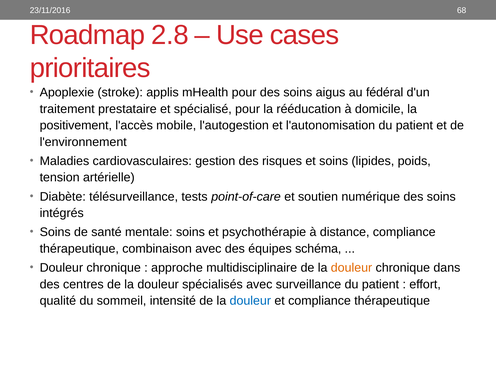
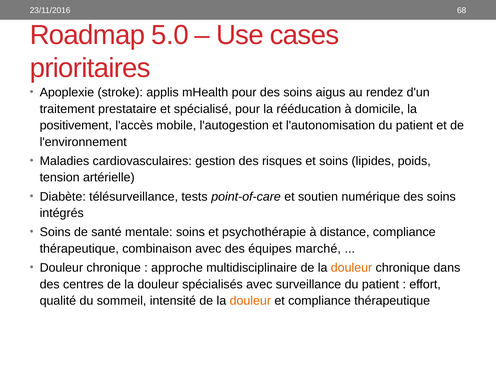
2.8: 2.8 -> 5.0 (170, 35)
fédéral: fédéral -> rendez (385, 92)
schéma: schéma -> marché (318, 249)
douleur colour: blue -> orange (250, 301)
